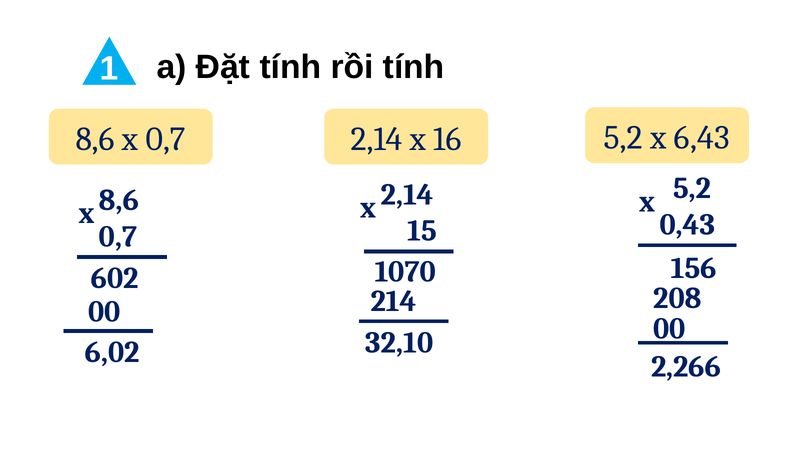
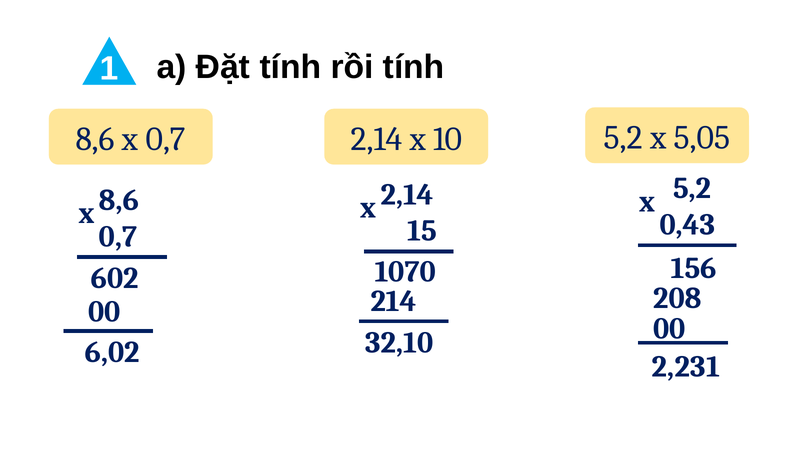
16: 16 -> 10 (448, 139)
6,43: 6,43 -> 5,05 (702, 138)
2,266: 2,266 -> 2,231 (686, 367)
